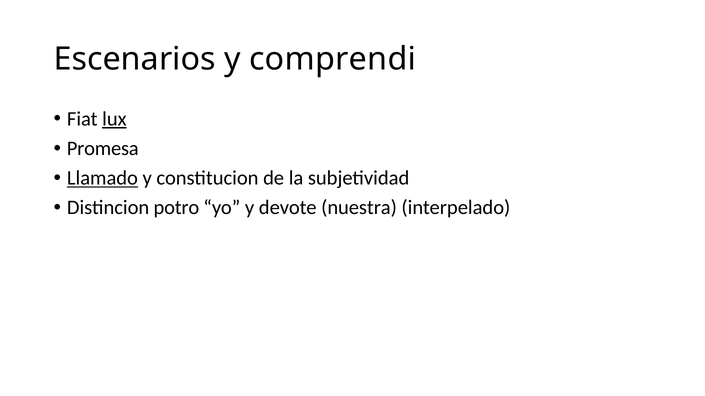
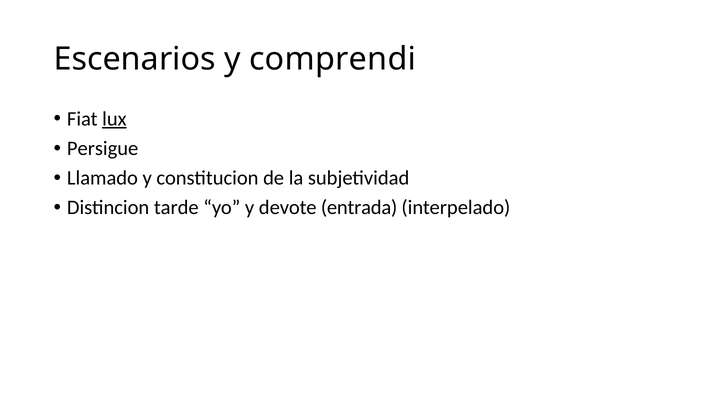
Promesa: Promesa -> Persigue (103, 149)
Llamado underline: present -> none (102, 178)
potro: potro -> tarde (176, 208)
nuestra: nuestra -> entrada (359, 208)
